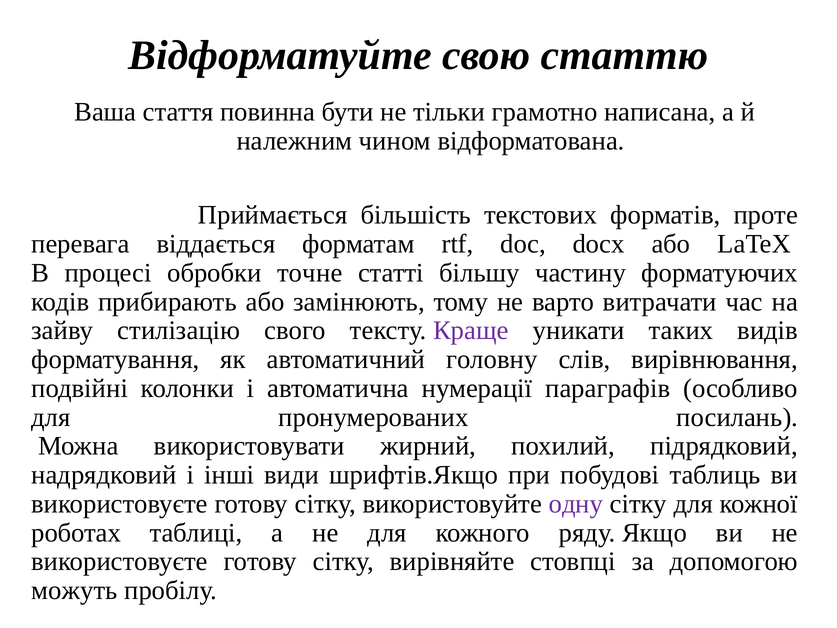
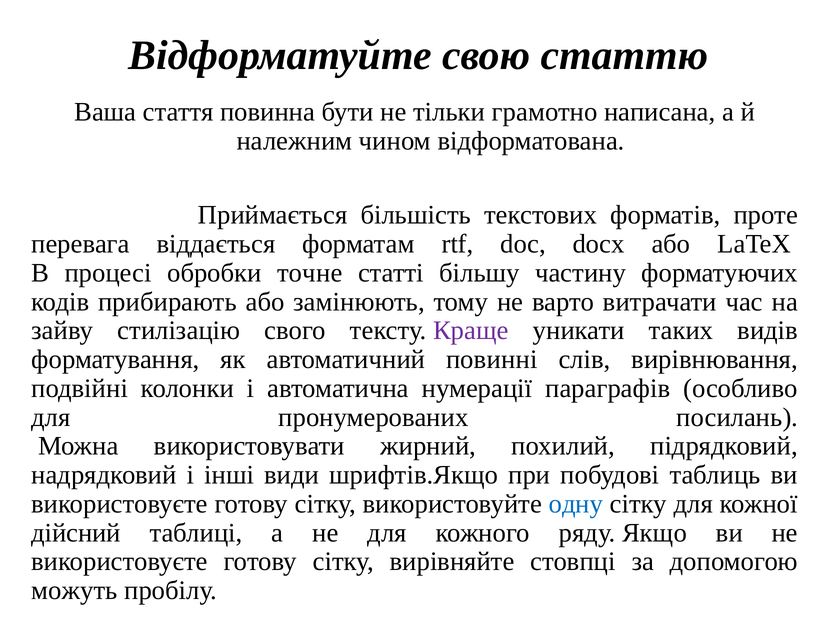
головну: головну -> повинні (492, 359)
одну colour: purple -> blue (576, 504)
роботах: роботах -> дійсний (76, 533)
